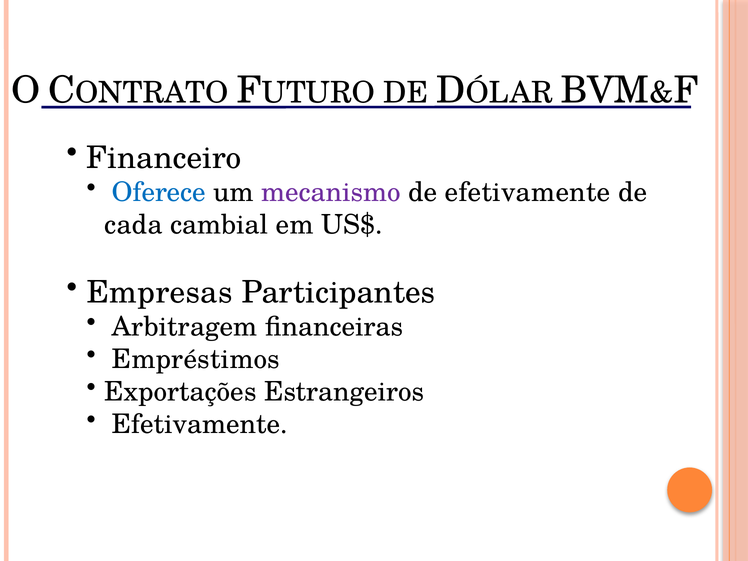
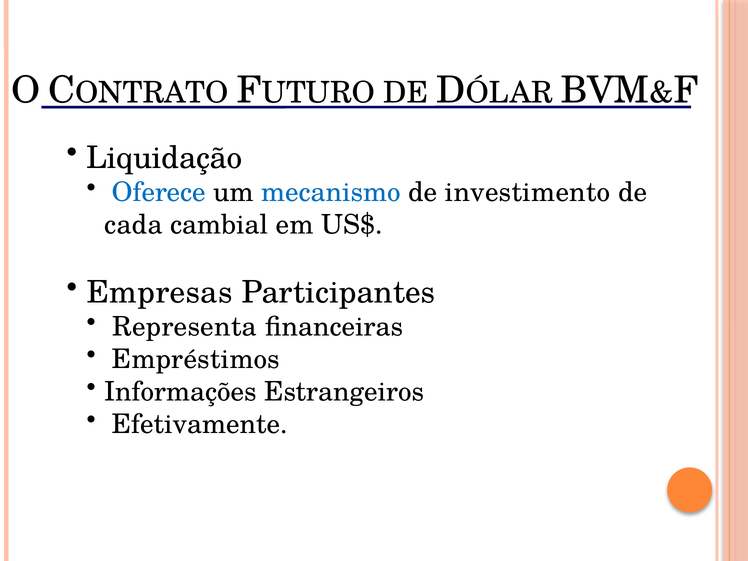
Financeiro: Financeiro -> Liquidação (164, 158)
mecanismo colour: purple -> blue (331, 192)
de efetivamente: efetivamente -> investimento (528, 192)
Arbitragem: Arbitragem -> Representa (185, 327)
Exportações: Exportações -> Informações (180, 392)
